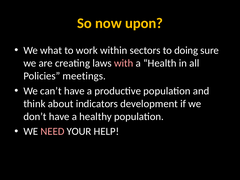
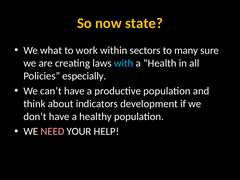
upon: upon -> state (144, 23)
doing: doing -> many (186, 50)
with colour: pink -> light blue (124, 63)
meetings: meetings -> especially (84, 76)
